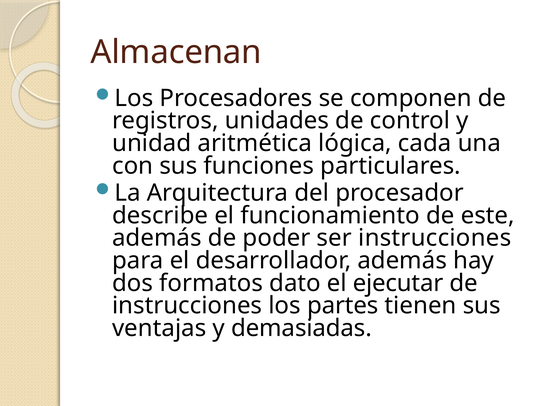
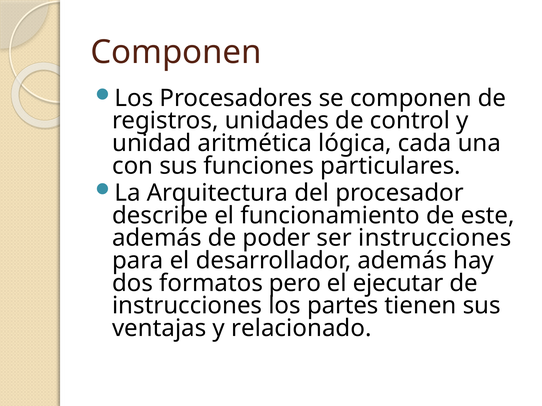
Almacenan: Almacenan -> Componen (176, 52)
dato: dato -> pero (295, 283)
demasiadas: demasiadas -> relacionado (301, 329)
